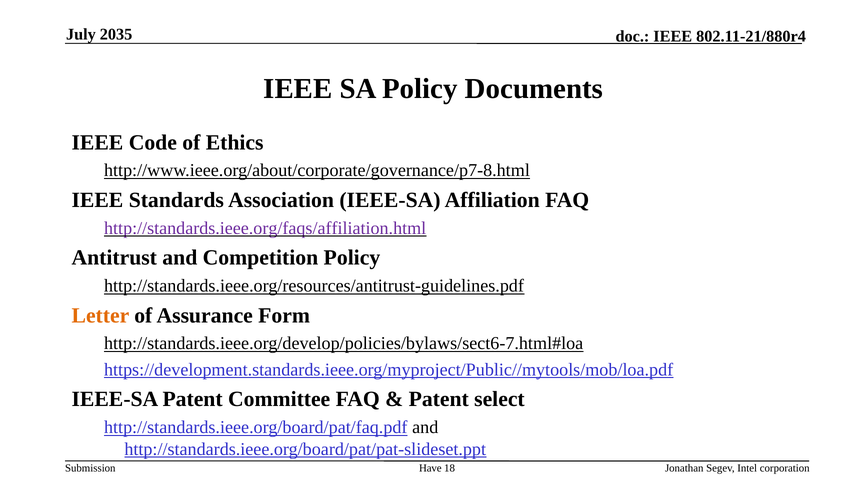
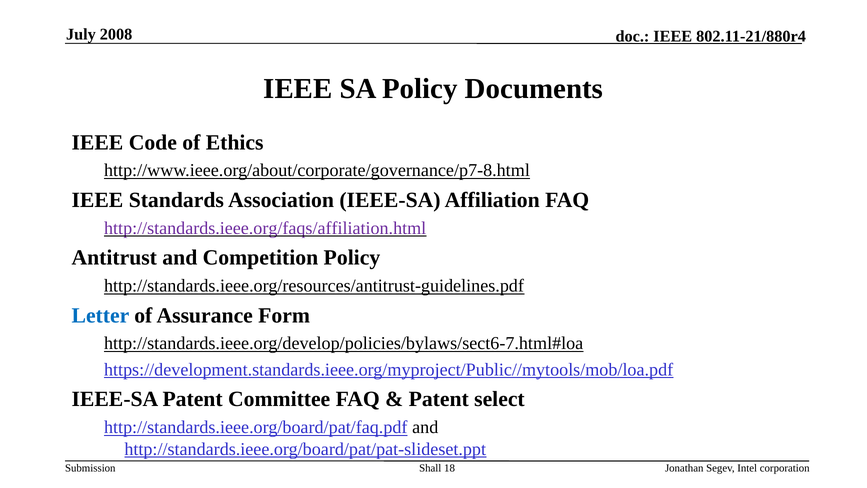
2035: 2035 -> 2008 (116, 34)
Letter colour: orange -> blue (100, 315)
Have: Have -> Shall (430, 468)
